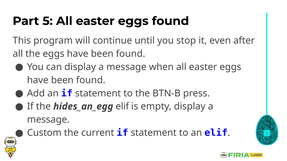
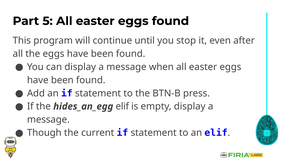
Custom: Custom -> Though (44, 133)
